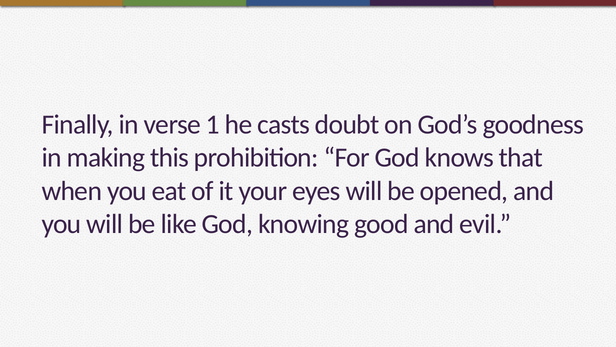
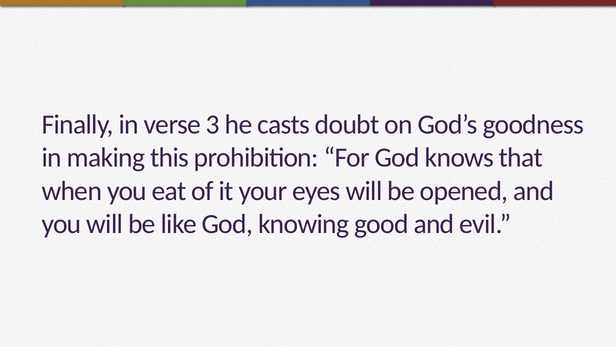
1: 1 -> 3 (213, 125)
